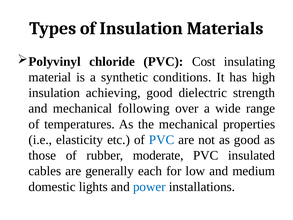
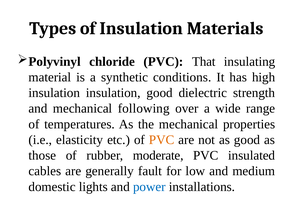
Cost: Cost -> That (204, 61)
insulation achieving: achieving -> insulation (113, 93)
PVC colour: blue -> orange (162, 140)
each: each -> fault (150, 171)
